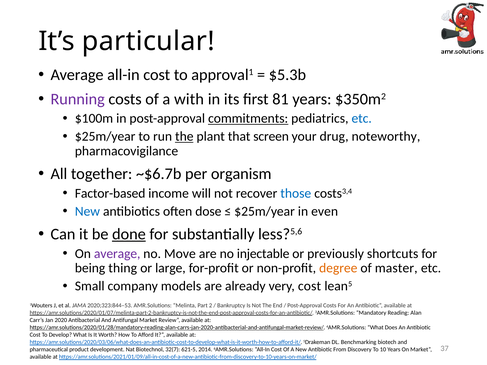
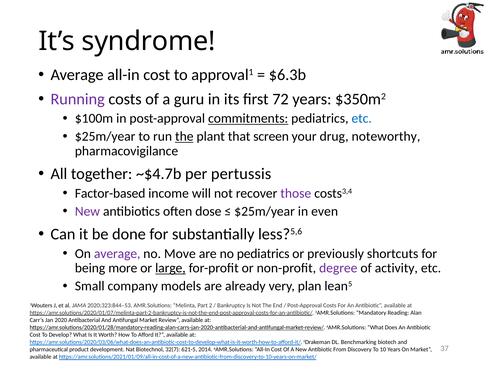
particular: particular -> syndrome (149, 41)
$5.3b: $5.3b -> $6.3b (287, 75)
with: with -> guru (189, 99)
81: 81 -> 72 (280, 99)
~$6.7b: ~$6.7b -> ~$4.7b (159, 174)
organism: organism -> pertussis (241, 174)
those colour: blue -> purple (296, 193)
New colour: blue -> purple (87, 211)
done underline: present -> none (129, 234)
no injectable: injectable -> pediatrics (263, 254)
thing: thing -> more (123, 268)
large underline: none -> present (170, 268)
degree colour: orange -> purple (338, 268)
master: master -> activity (396, 268)
very cost: cost -> plan (310, 286)
